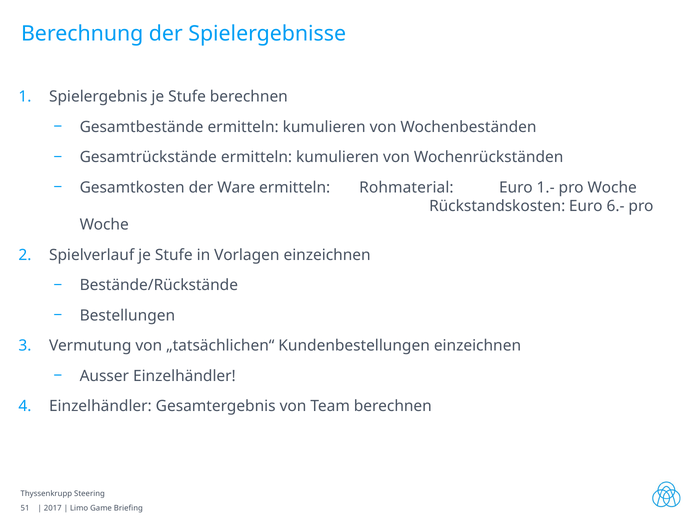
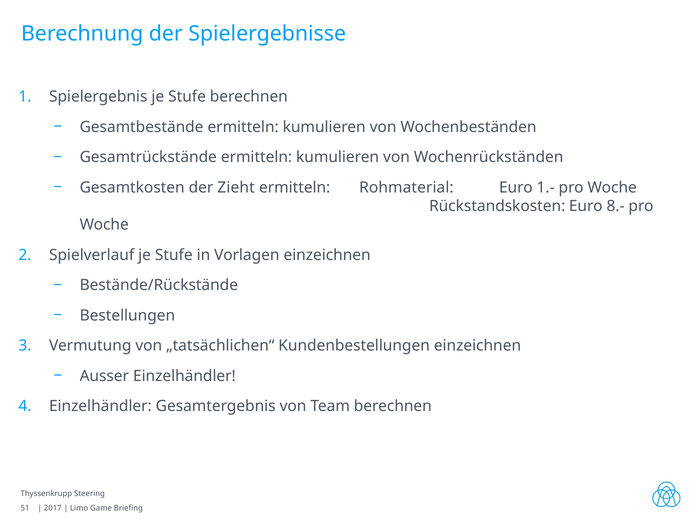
Ware: Ware -> Zieht (236, 188)
6.-: 6.- -> 8.- (616, 206)
